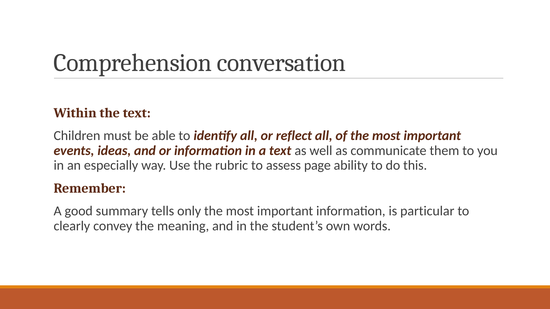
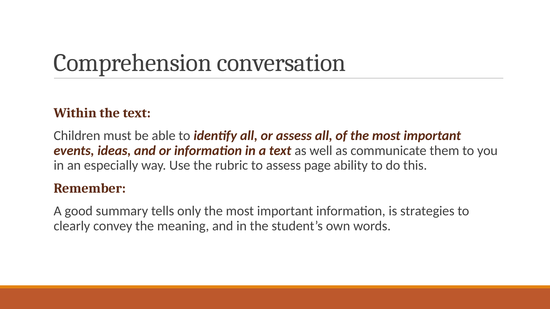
or reflect: reflect -> assess (294, 136)
particular: particular -> strategies (427, 211)
